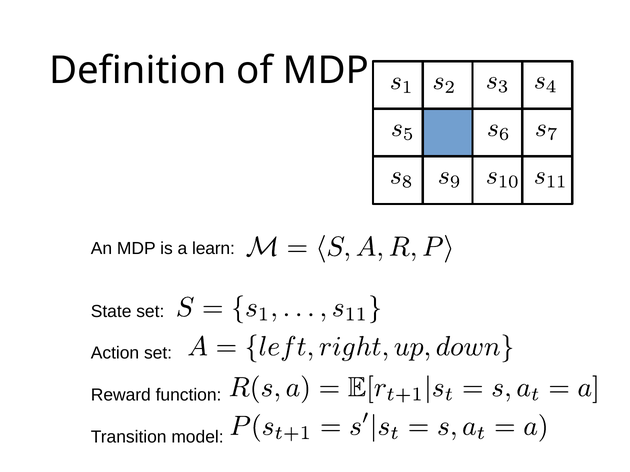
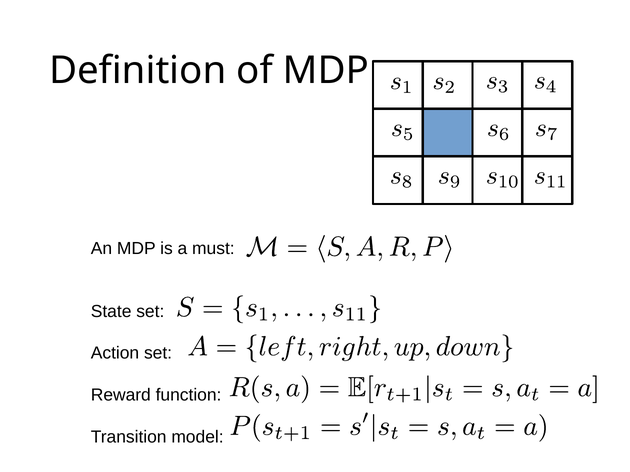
learn: learn -> must (213, 249)
